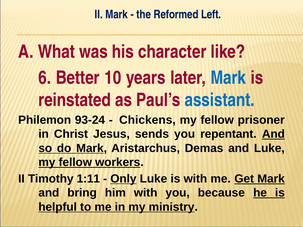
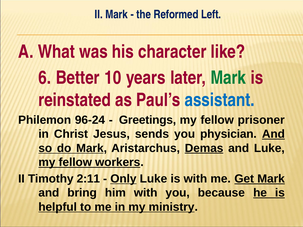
Mark colour: blue -> green (228, 78)
93-24: 93-24 -> 96-24 (90, 120)
Chickens: Chickens -> Greetings (148, 120)
repentant: repentant -> physician (228, 134)
Demas underline: none -> present (204, 148)
1:11: 1:11 -> 2:11 (88, 179)
